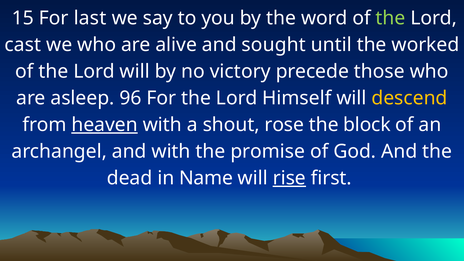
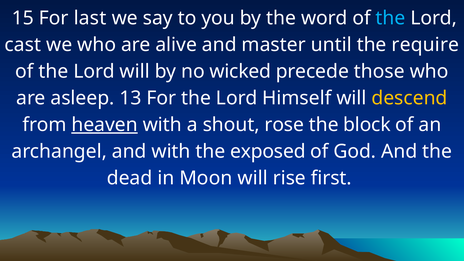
the colour: light green -> light blue (391, 18)
sought: sought -> master (274, 45)
worked: worked -> require (425, 45)
victory: victory -> wicked (240, 71)
96: 96 -> 13 (130, 98)
promise: promise -> exposed (268, 151)
Name: Name -> Moon (206, 178)
rise underline: present -> none (289, 178)
